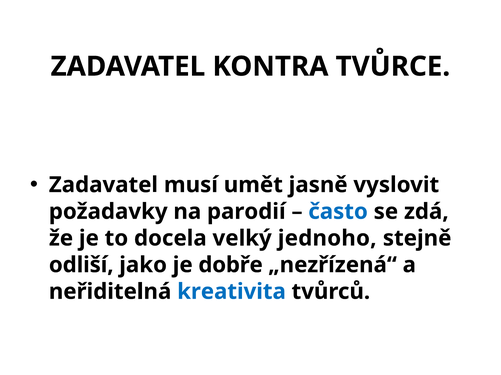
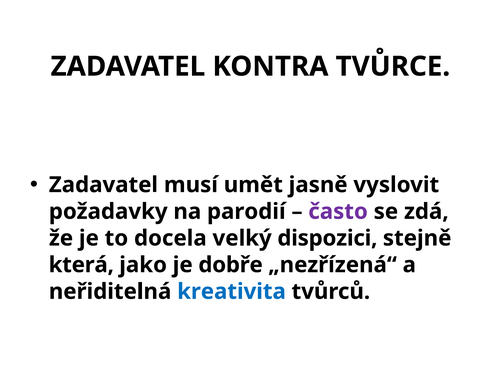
často colour: blue -> purple (338, 212)
jednoho: jednoho -> dispozici (327, 239)
odliší: odliší -> která (81, 265)
